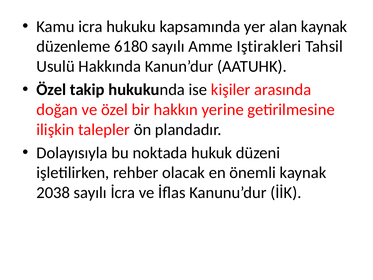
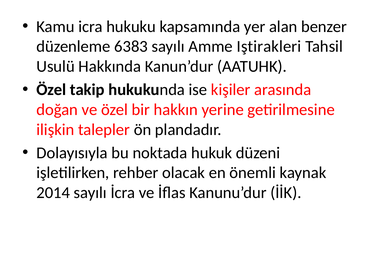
alan kaynak: kaynak -> benzer (324, 27)
6180: 6180 -> 6383 (131, 46)
2038: 2038 -> 2014 (53, 192)
